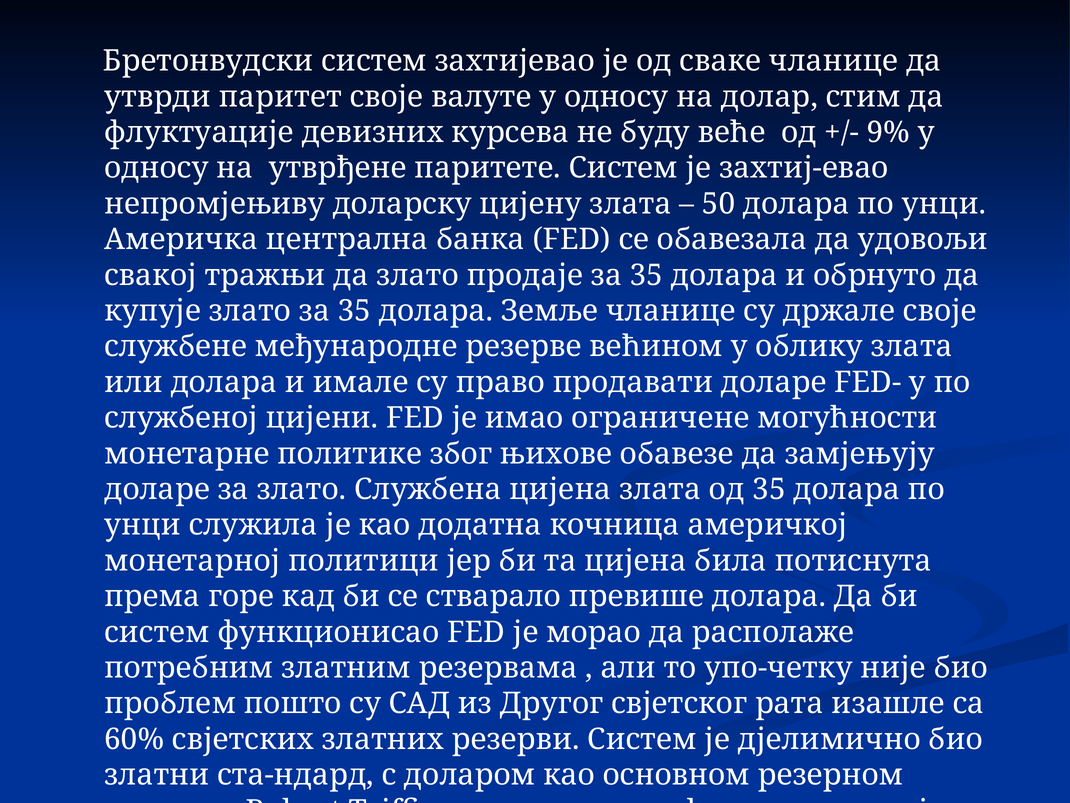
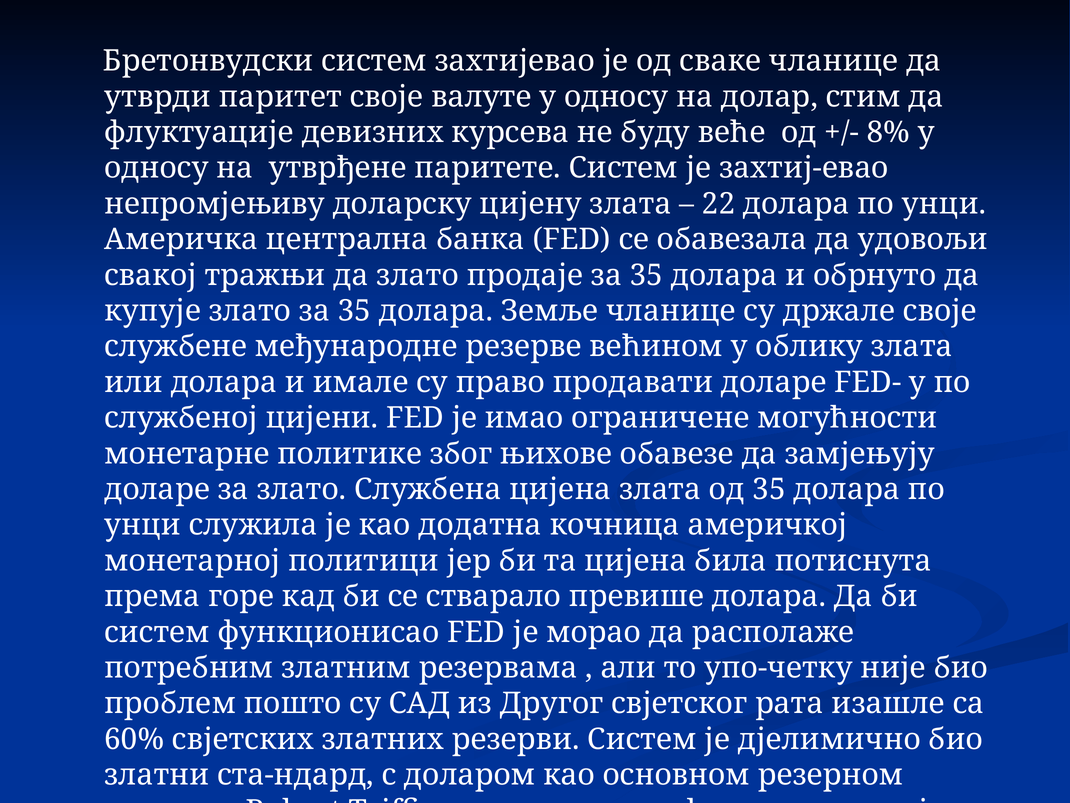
9%: 9% -> 8% (888, 132)
50: 50 -> 22 (718, 204)
